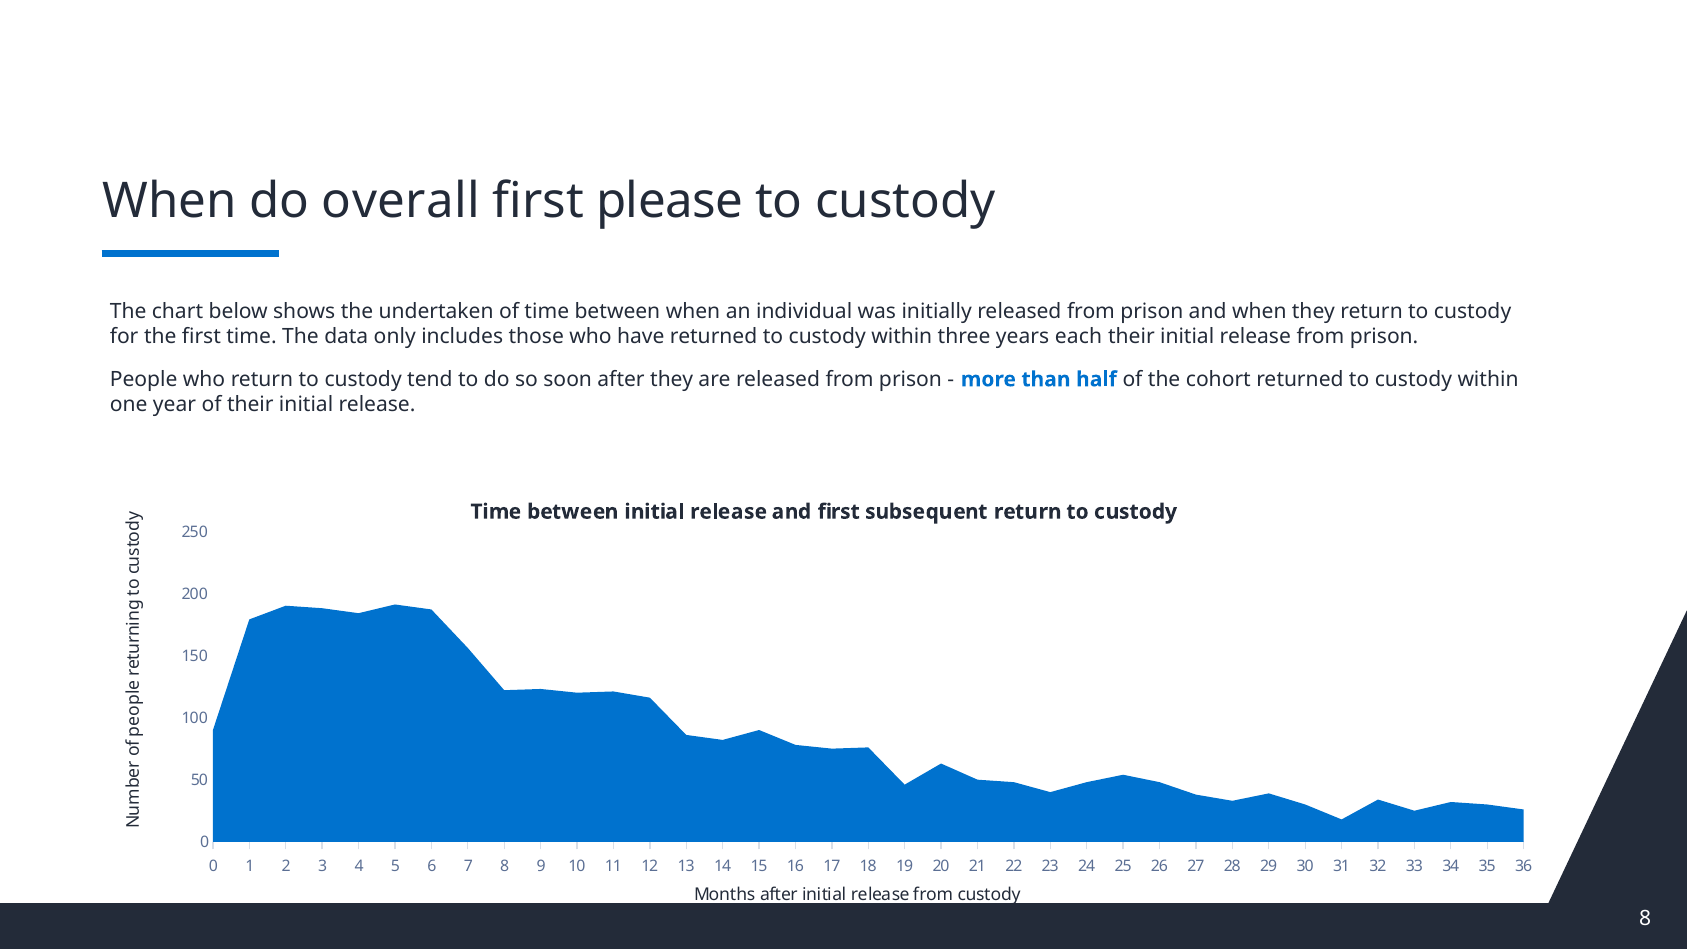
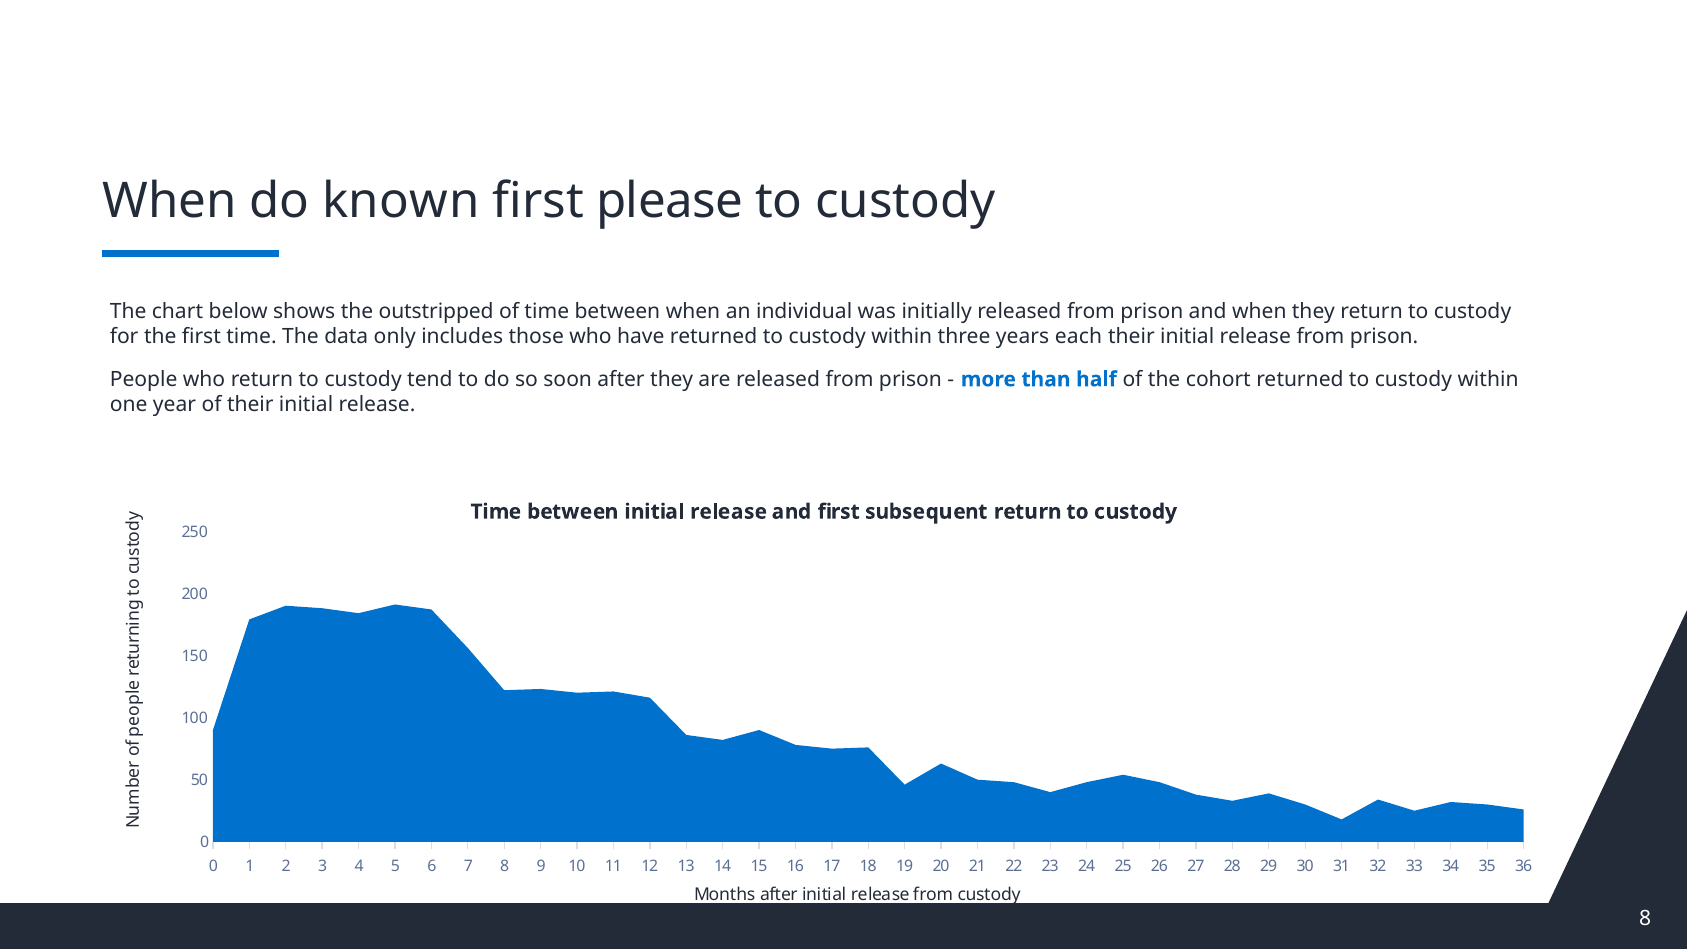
overall: overall -> known (401, 201)
undertaken: undertaken -> outstripped (436, 311)
